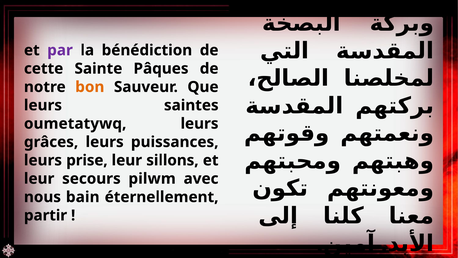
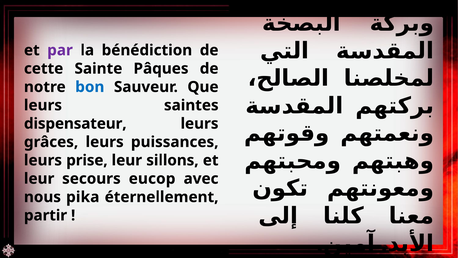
bon colour: orange -> blue (90, 87)
oumetatywq: oumetatywq -> dispensateur (75, 123)
pilwm: pilwm -> eucop (152, 178)
bain: bain -> pika (83, 197)
